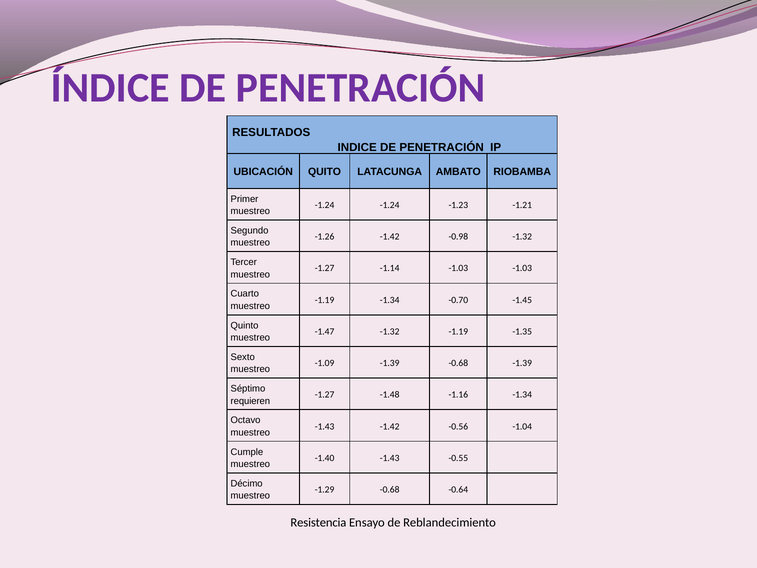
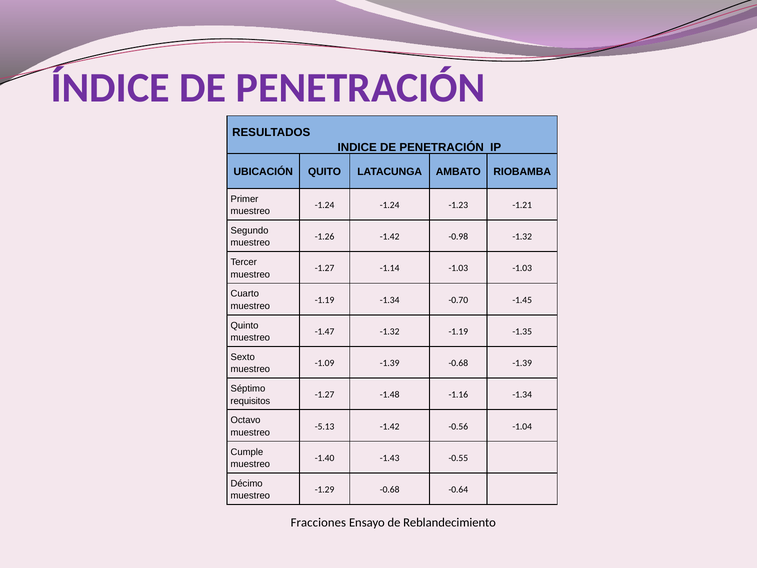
requieren: requieren -> requisitos (250, 401)
-1.43: -1.43 -> -5.13 (325, 426)
Resistencia: Resistencia -> Fracciones (318, 523)
